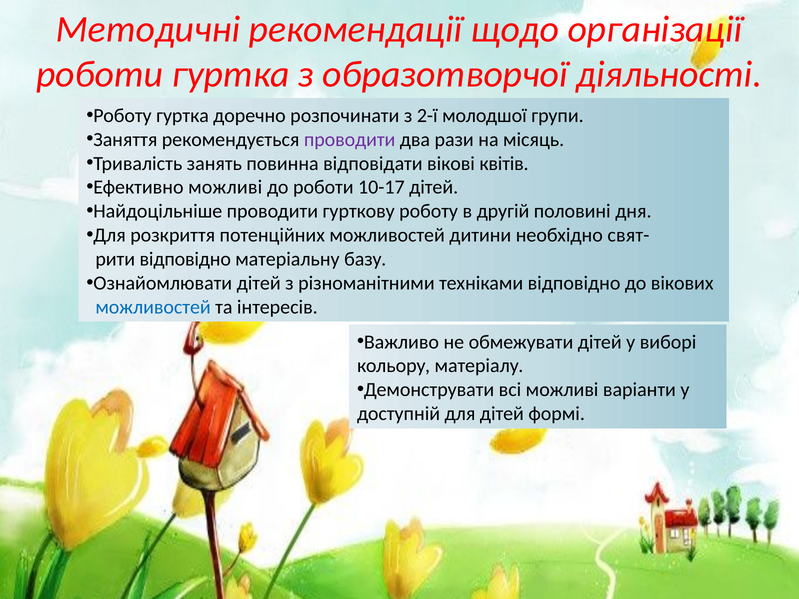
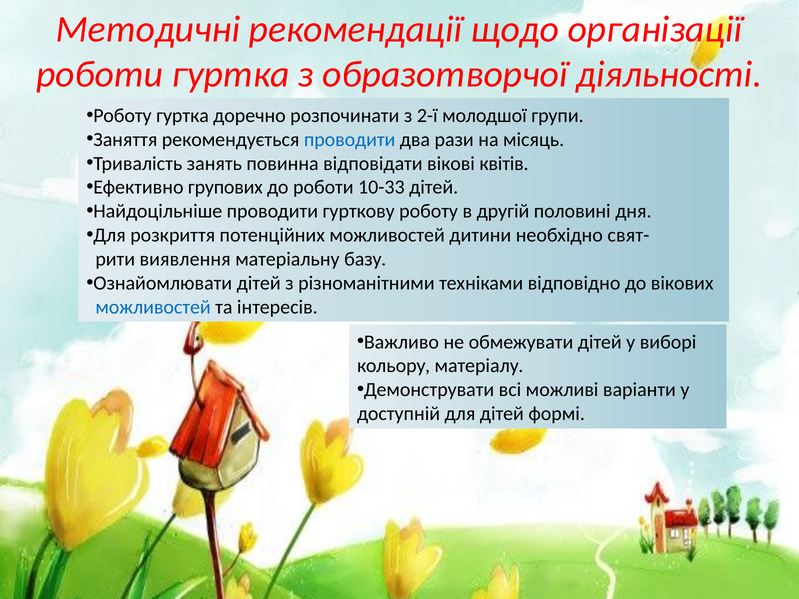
проводити colour: purple -> blue (350, 140)
Ефективно можливі: можливі -> групових (225, 187)
10-17: 10-17 -> 10-33 (381, 187)
рити відповідно: відповідно -> виявлення (185, 259)
